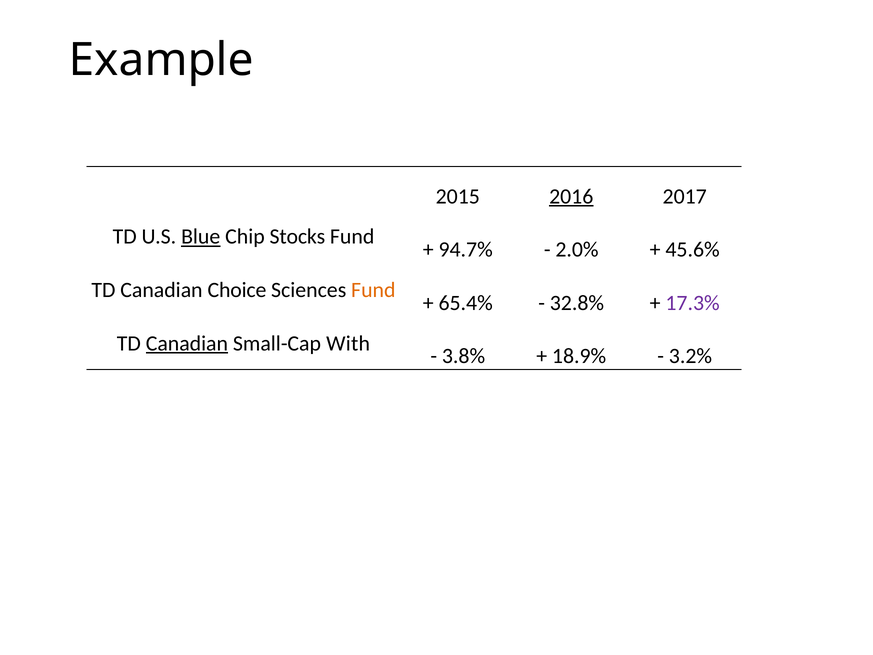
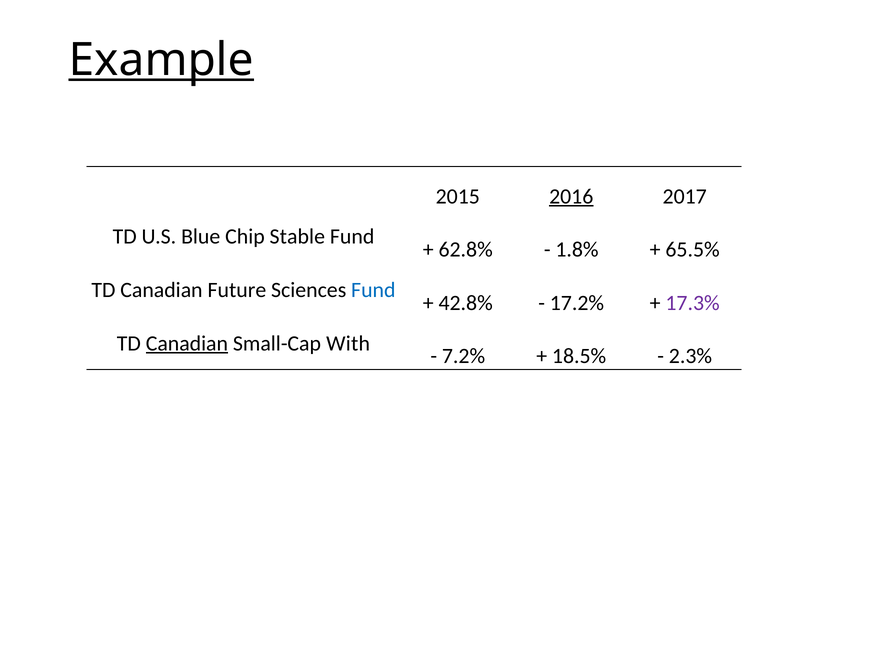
Example underline: none -> present (161, 60)
Blue underline: present -> none (201, 237)
Stocks: Stocks -> Stable (297, 237)
94.7%: 94.7% -> 62.8% (466, 250)
2.0%: 2.0% -> 1.8% (577, 250)
45.6%: 45.6% -> 65.5% (693, 250)
Choice: Choice -> Future (237, 290)
Fund colour: orange -> blue (373, 290)
65.4%: 65.4% -> 42.8% (466, 303)
32.8%: 32.8% -> 17.2% (577, 303)
3.8%: 3.8% -> 7.2% (464, 356)
18.9%: 18.9% -> 18.5% (579, 356)
3.2%: 3.2% -> 2.3% (690, 356)
